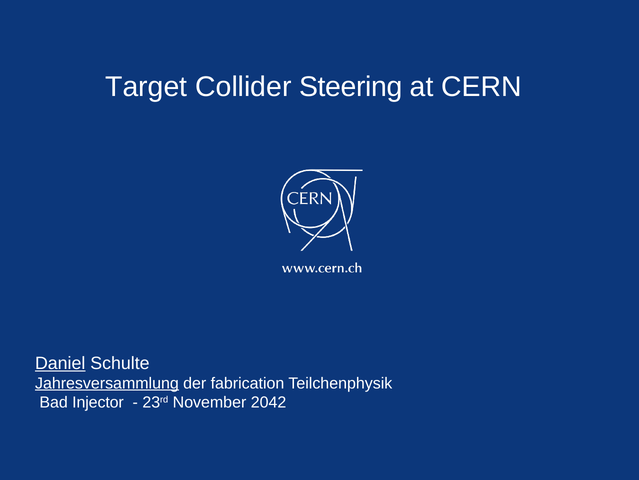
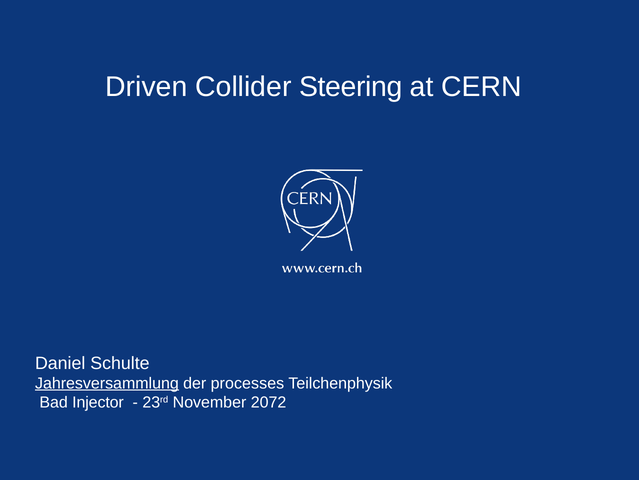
Target: Target -> Driven (146, 87)
Daniel underline: present -> none (60, 363)
fabrication: fabrication -> processes (247, 383)
2042: 2042 -> 2072 (269, 402)
